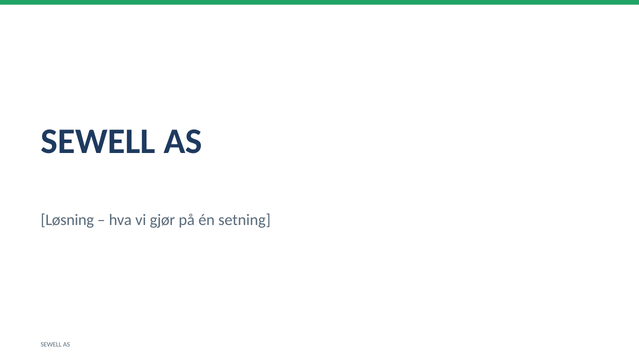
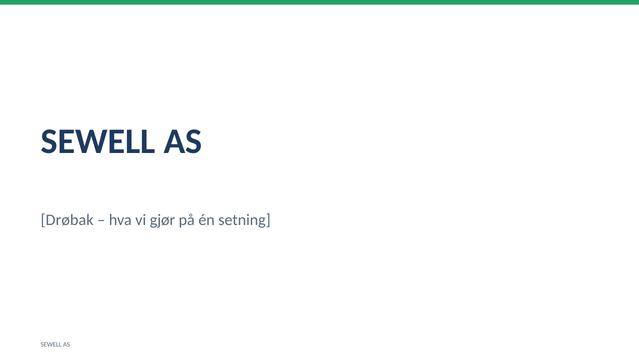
Løsning: Løsning -> Drøbak (67, 220)
